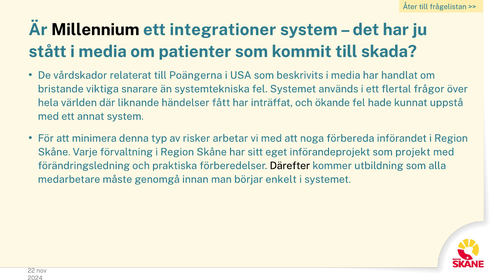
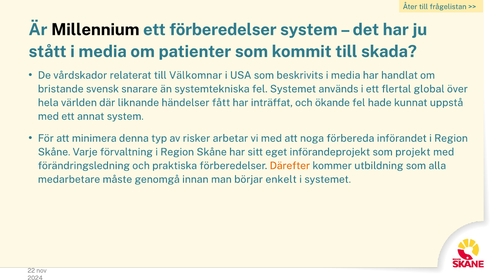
ett integrationer: integrationer -> förberedelser (223, 30)
Poängerna: Poängerna -> Välkomnar (196, 75)
viktiga: viktiga -> svensk (102, 89)
frågor: frågor -> global (429, 89)
Därefter colour: black -> orange (290, 165)
